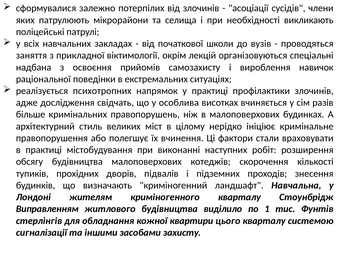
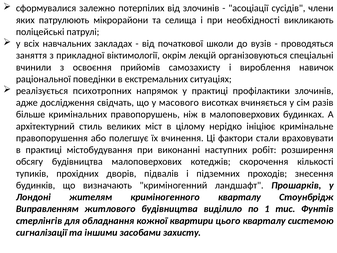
надбана: надбана -> вчинили (34, 67)
особлива: особлива -> масового (179, 103)
Навчальна: Навчальна -> Прошарків (296, 185)
